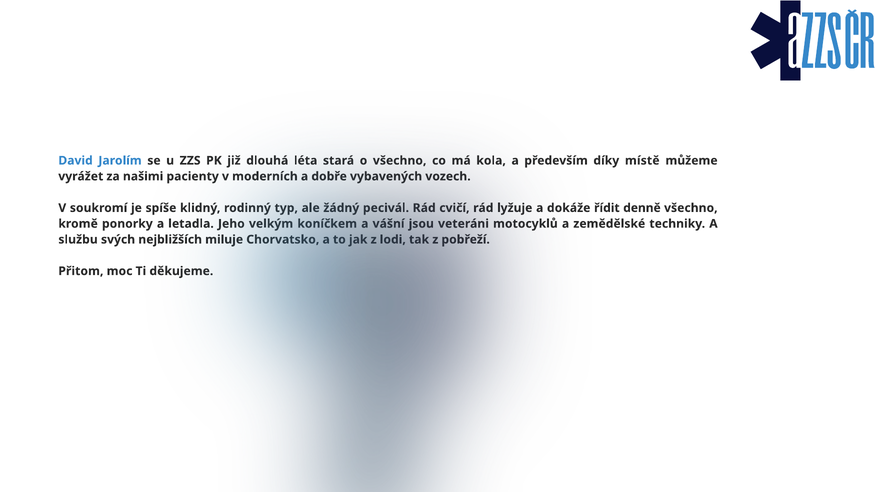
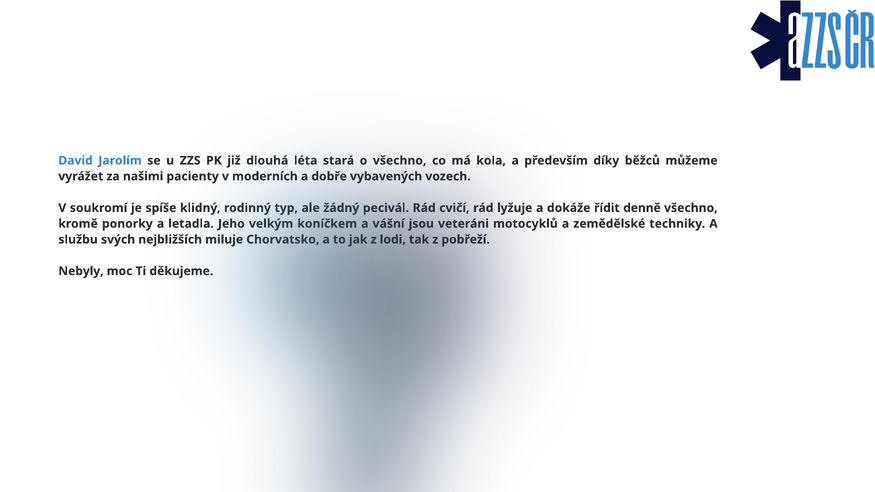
místě: místě -> běžců (642, 161)
Přitom: Přitom -> Nebyly (81, 271)
